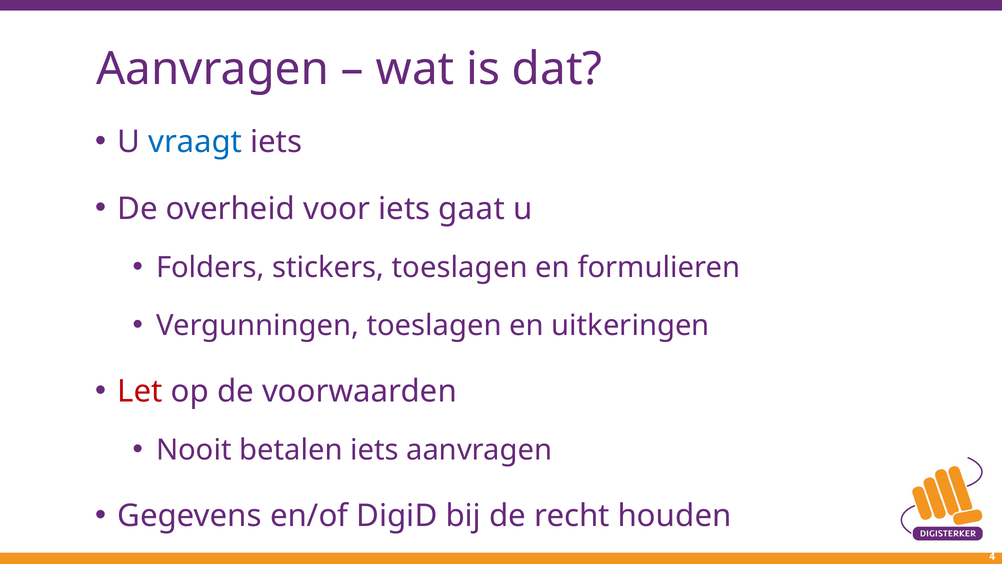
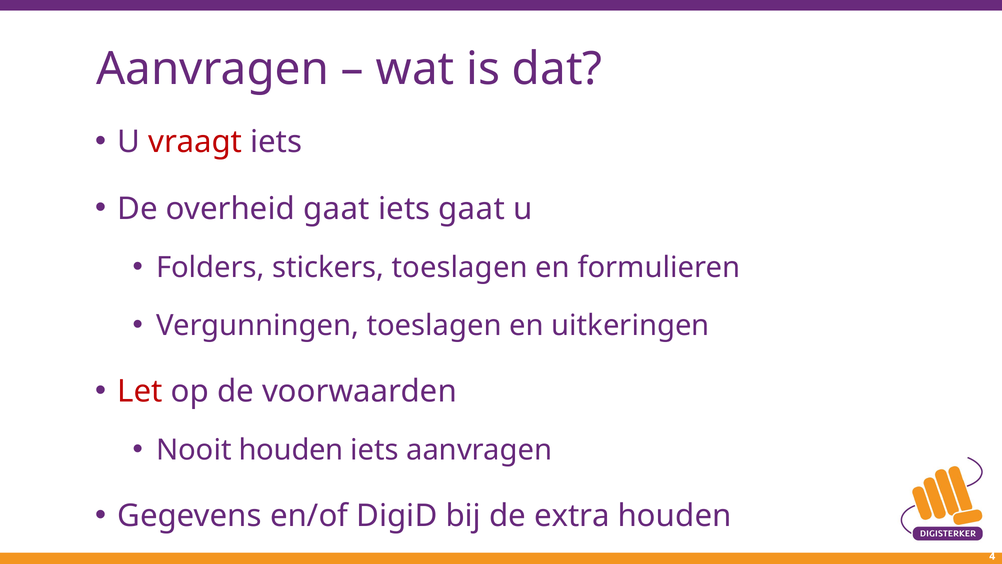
vraagt colour: blue -> red (195, 142)
overheid voor: voor -> gaat (336, 209)
Nooit betalen: betalen -> houden (291, 450)
recht: recht -> extra (572, 516)
